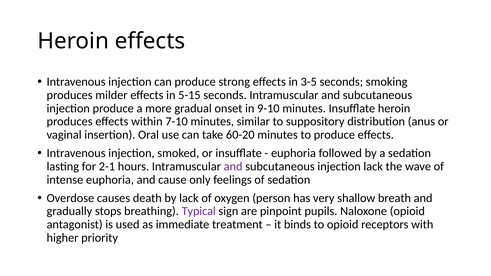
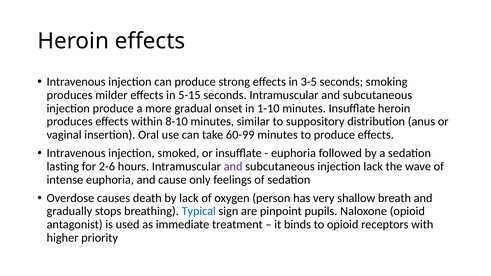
9-10: 9-10 -> 1-10 (268, 108)
7-10: 7-10 -> 8-10 (177, 122)
60-20: 60-20 -> 60-99 (240, 135)
2-1: 2-1 -> 2-6 (107, 167)
Typical colour: purple -> blue (199, 211)
